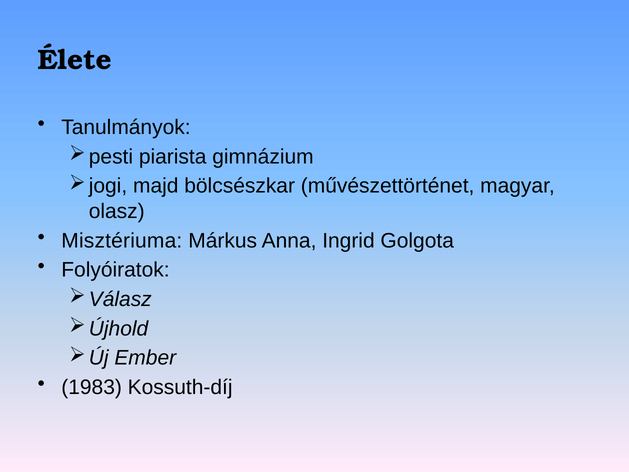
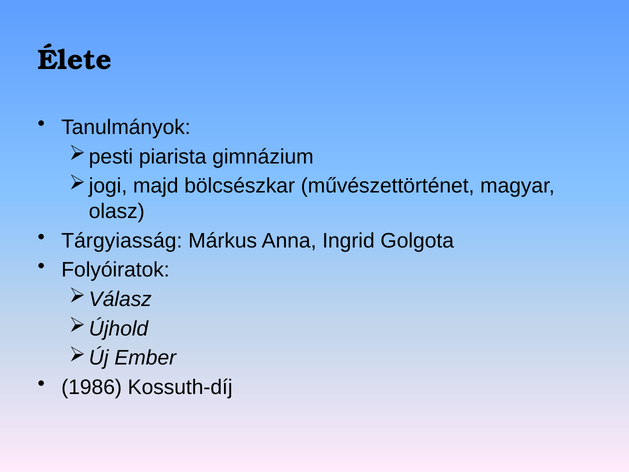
Misztériuma: Misztériuma -> Tárgyiasság (122, 240)
1983: 1983 -> 1986 (92, 387)
